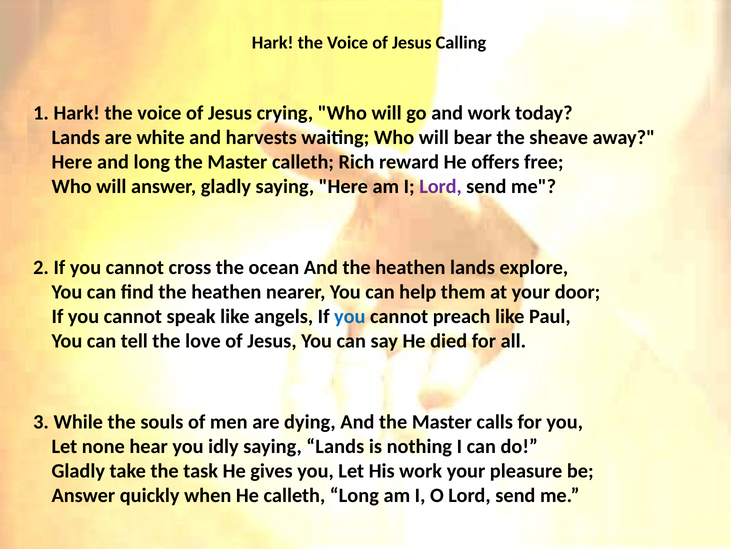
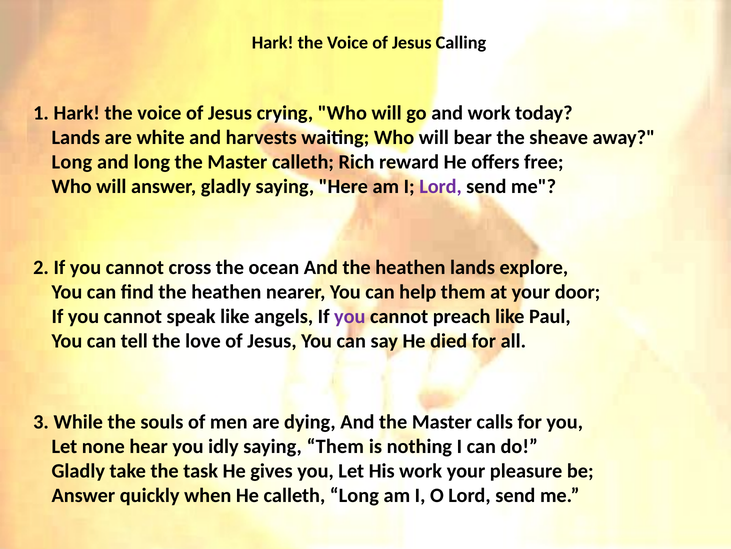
Here: Here -> Long (72, 162)
you colour: blue -> purple (350, 316)
saying Lands: Lands -> Them (335, 446)
